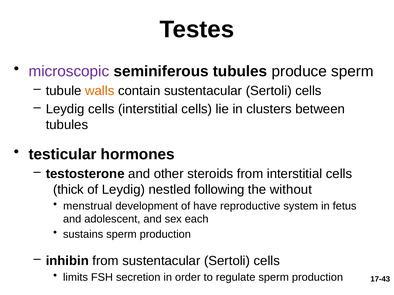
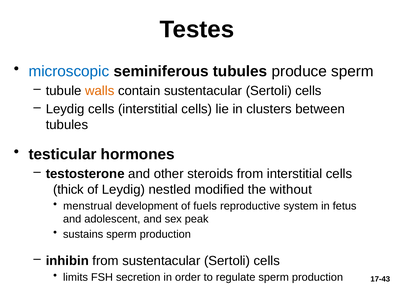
microscopic colour: purple -> blue (69, 71)
following: following -> modified (219, 190)
have: have -> fuels (205, 206)
each: each -> peak (197, 219)
